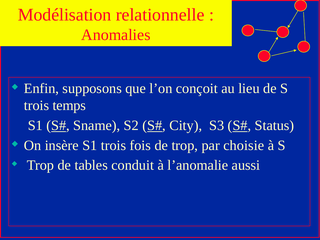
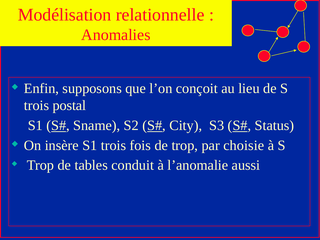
temps: temps -> postal (69, 105)
